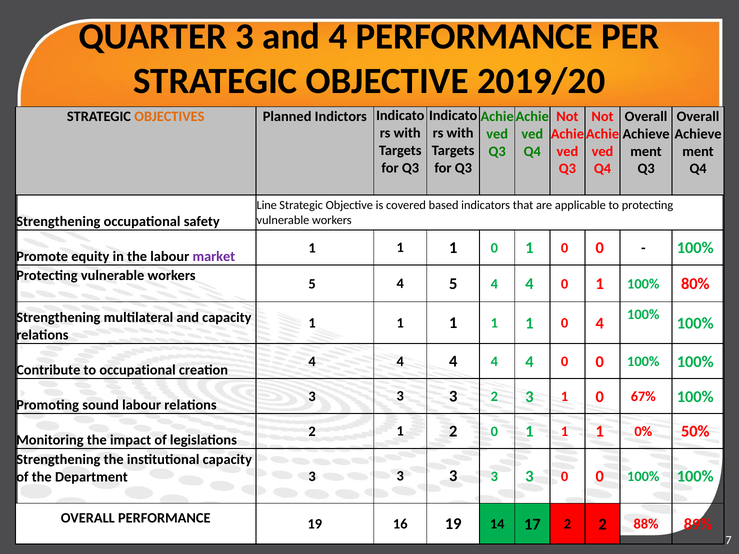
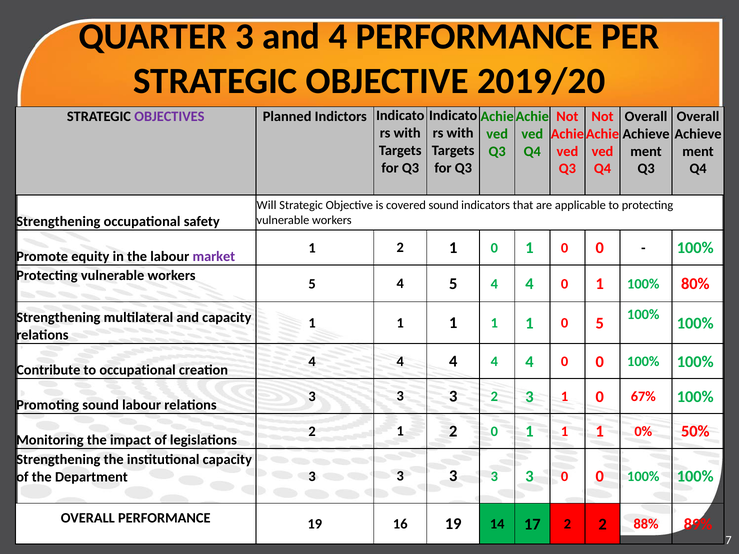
OBJECTIVES colour: orange -> purple (169, 116)
Line: Line -> Will (267, 205)
covered based: based -> sound (444, 205)
1: 1 -> 2 (400, 248)
0 4: 4 -> 5 (600, 323)
